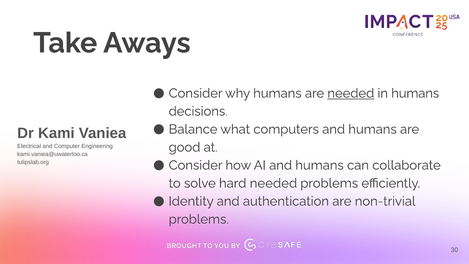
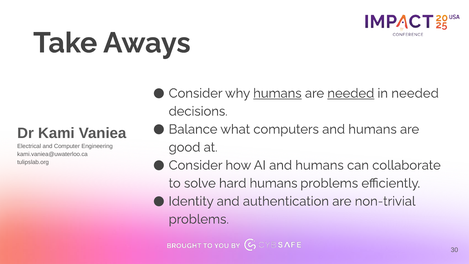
humans underline: none -> present (277, 93)
in humans: humans -> needed (415, 93)
hard needed: needed -> humans (274, 183)
